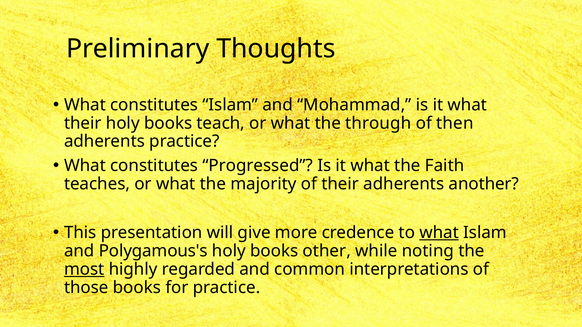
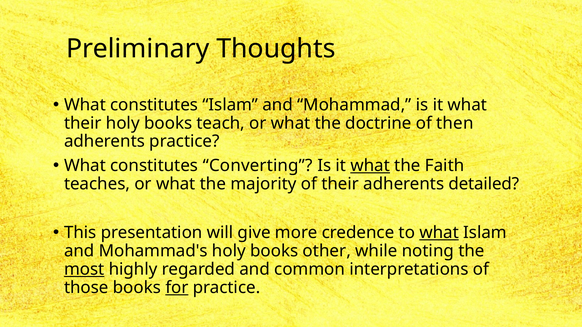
through: through -> doctrine (378, 123)
Progressed: Progressed -> Converting (258, 166)
what underline: none -> present (370, 166)
another: another -> detailed (484, 184)
Polygamous's: Polygamous's -> Mohammad's (153, 251)
for underline: none -> present (177, 288)
